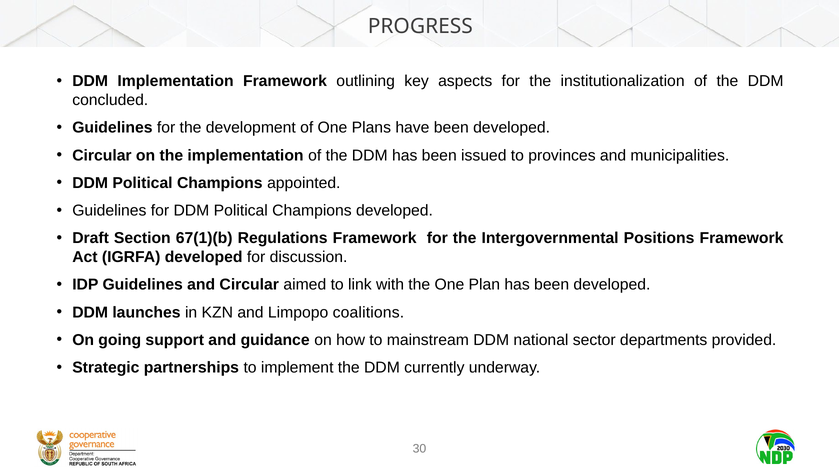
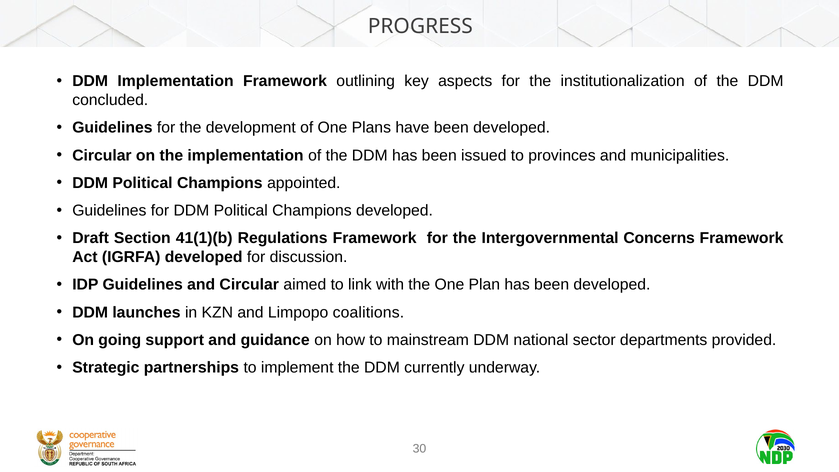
67(1)(b: 67(1)(b -> 41(1)(b (204, 238)
Positions: Positions -> Concerns (659, 238)
